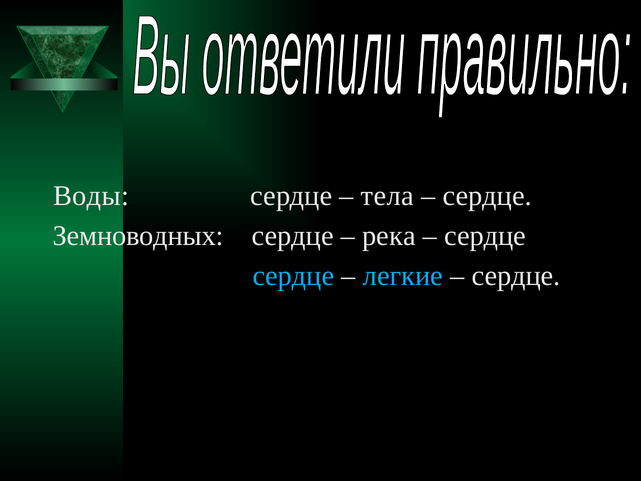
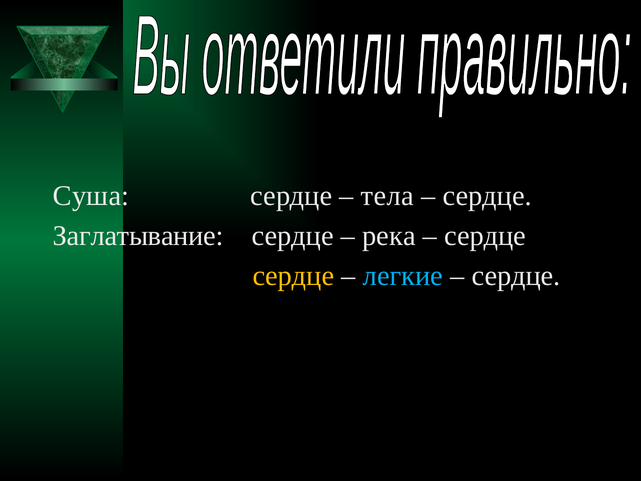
Воды: Воды -> Суша (91, 196)
Земноводных: Земноводных -> Заглатывание (138, 236)
сердце colour: light blue -> yellow (293, 276)
